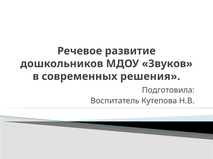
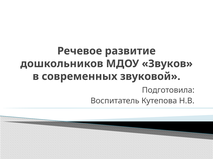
решения: решения -> звуковой (150, 77)
